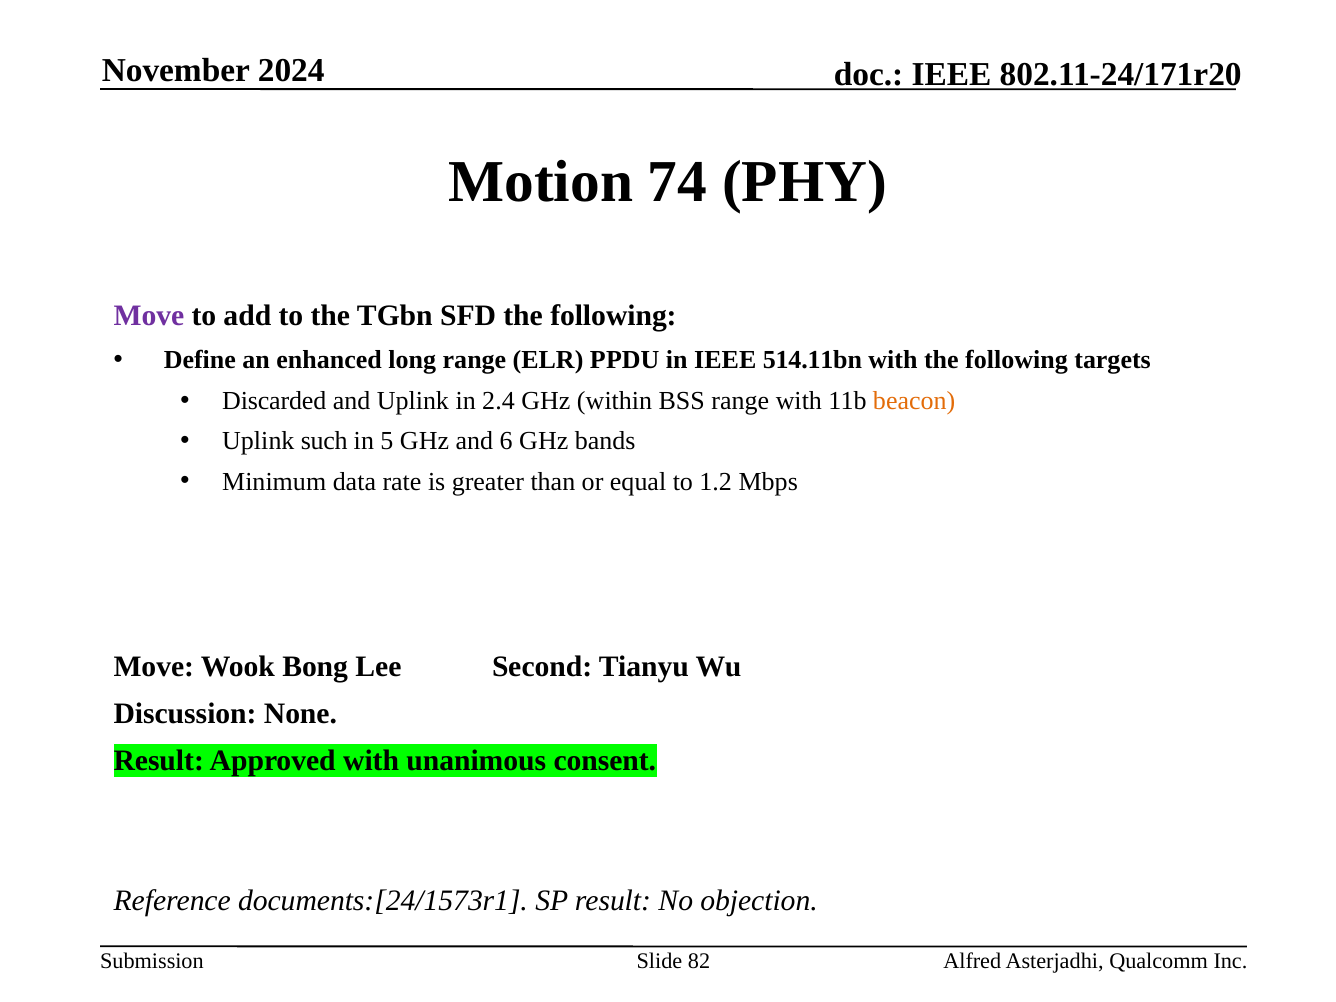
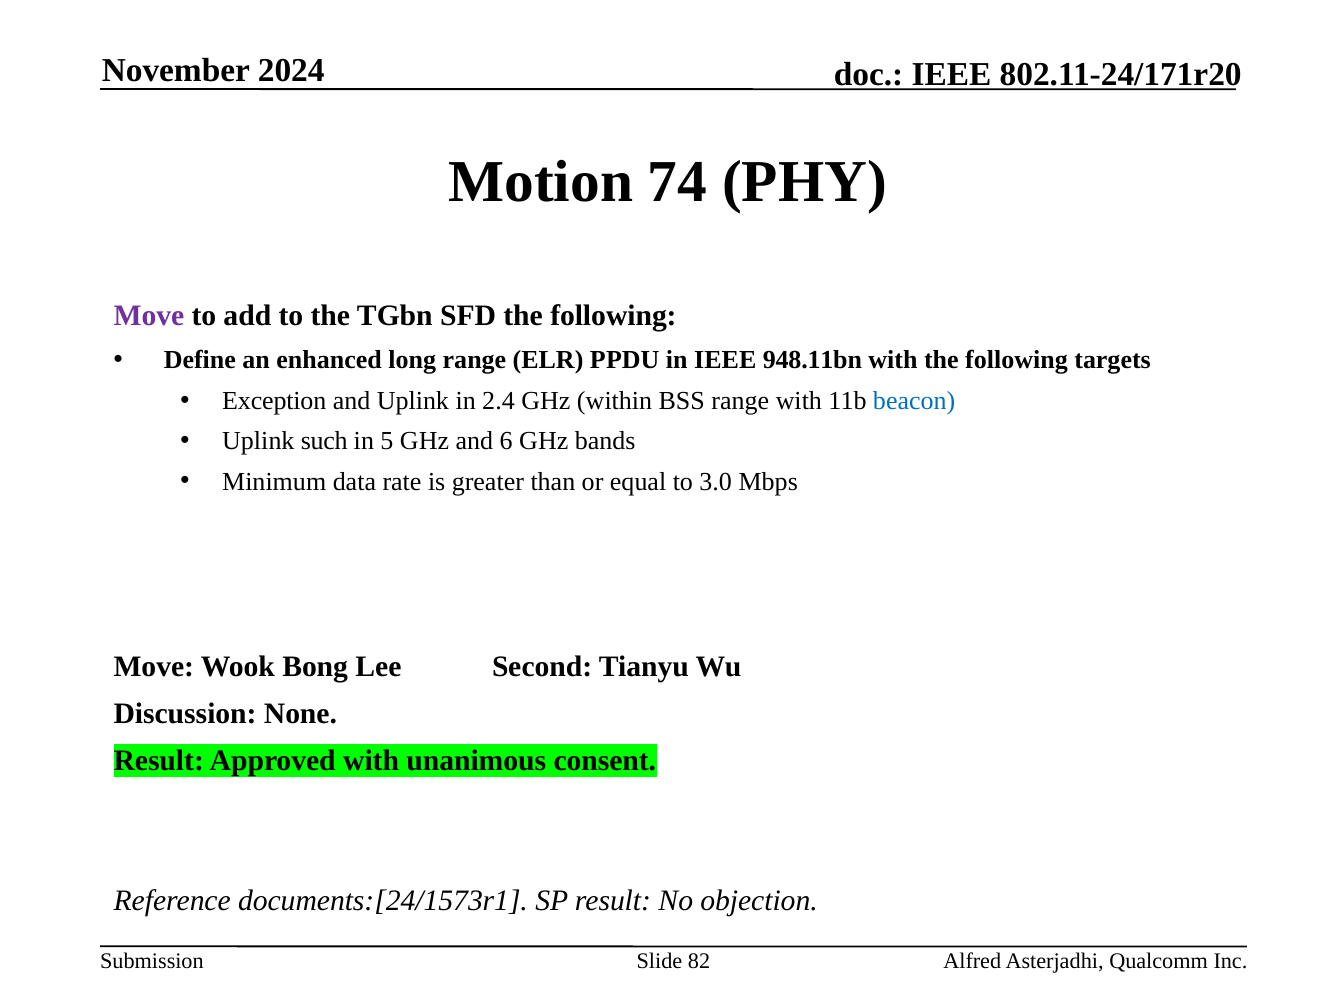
514.11bn: 514.11bn -> 948.11bn (812, 360)
Discarded: Discarded -> Exception (274, 401)
beacon colour: orange -> blue (914, 401)
1.2: 1.2 -> 3.0 (716, 482)
